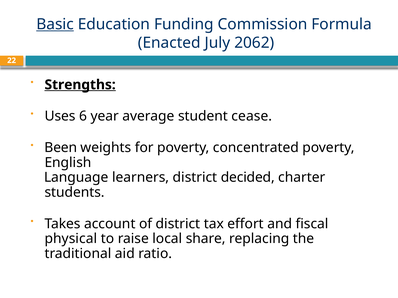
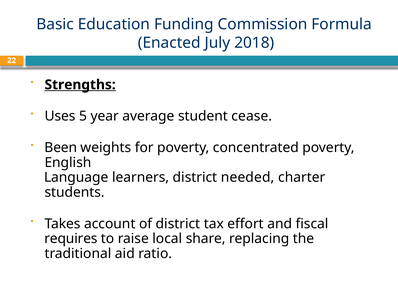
Basic underline: present -> none (55, 24)
2062: 2062 -> 2018 (254, 43)
6: 6 -> 5 (83, 116)
decided: decided -> needed (248, 178)
physical: physical -> requires (71, 239)
